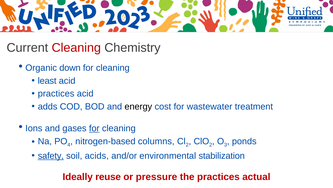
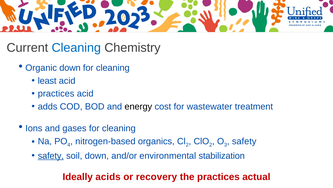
Cleaning colour: red -> blue (76, 48)
for underline: present -> none (94, 128)
columns: columns -> organics (156, 141)
ponds: ponds -> safety (244, 141)
soil acids: acids -> down (97, 155)
reuse: reuse -> acids (108, 176)
pressure: pressure -> recovery (156, 176)
